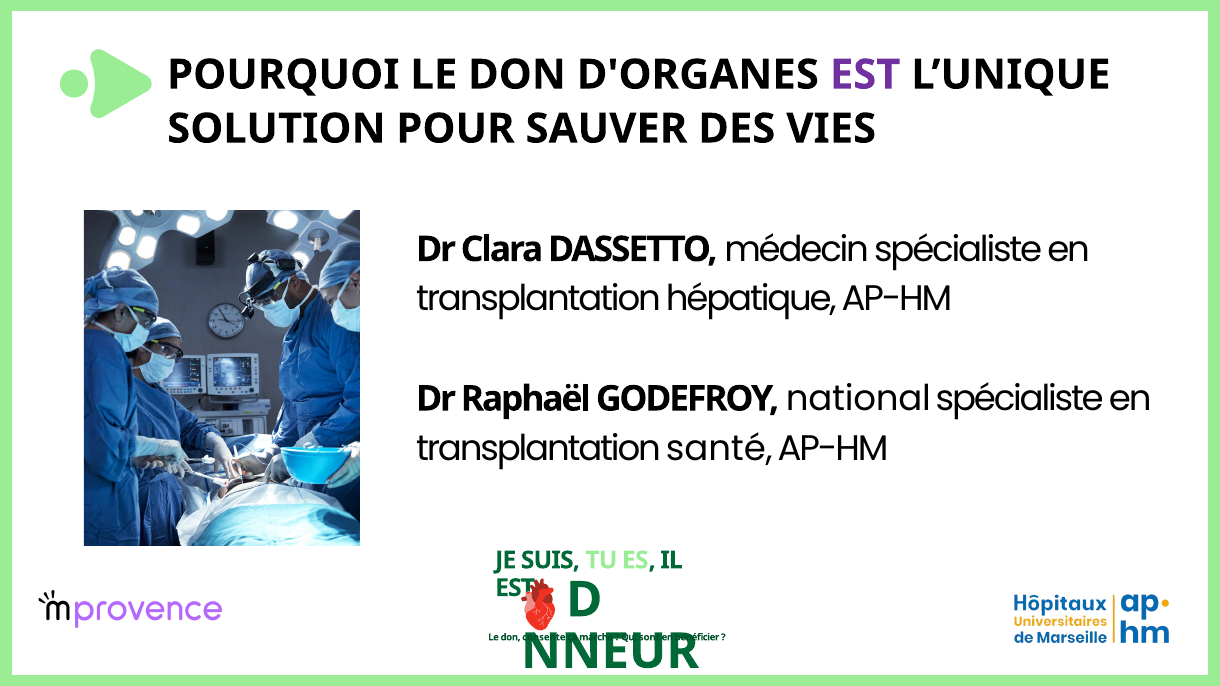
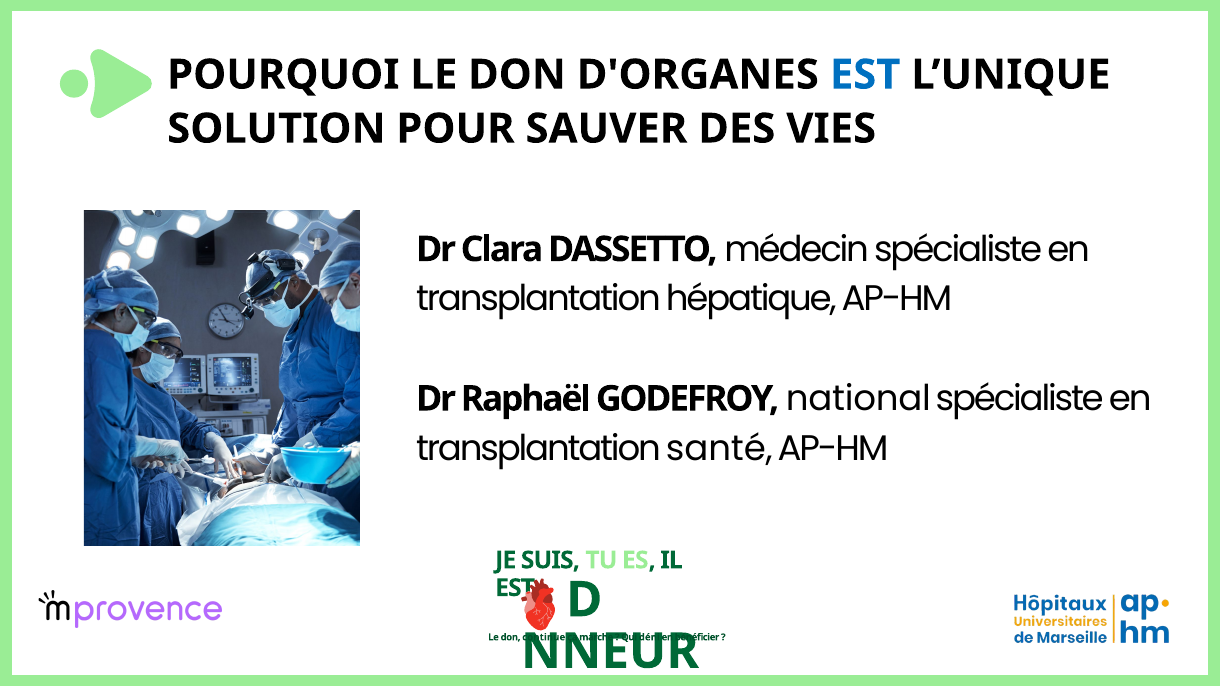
EST colour: purple -> blue (865, 75)
consente: consente -> continue (544, 637)
sont: sont -> déni (649, 637)
